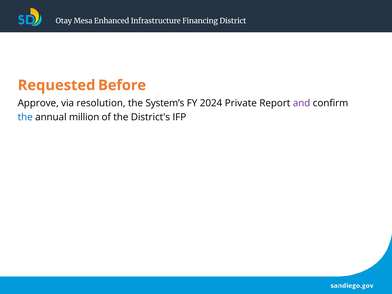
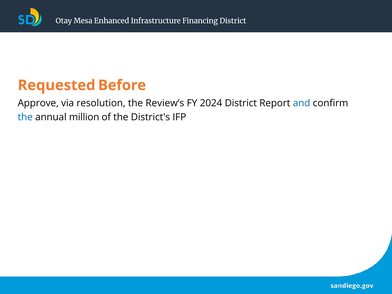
System’s: System’s -> Review’s (165, 103)
2024 Private: Private -> District (241, 103)
and colour: purple -> blue (302, 103)
